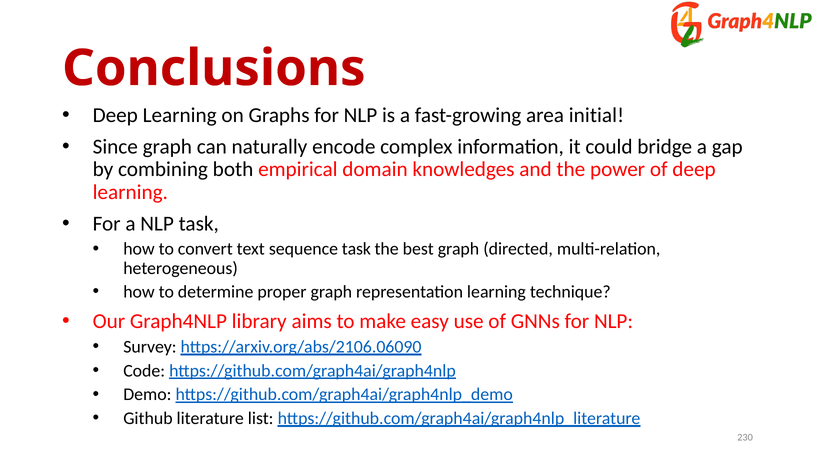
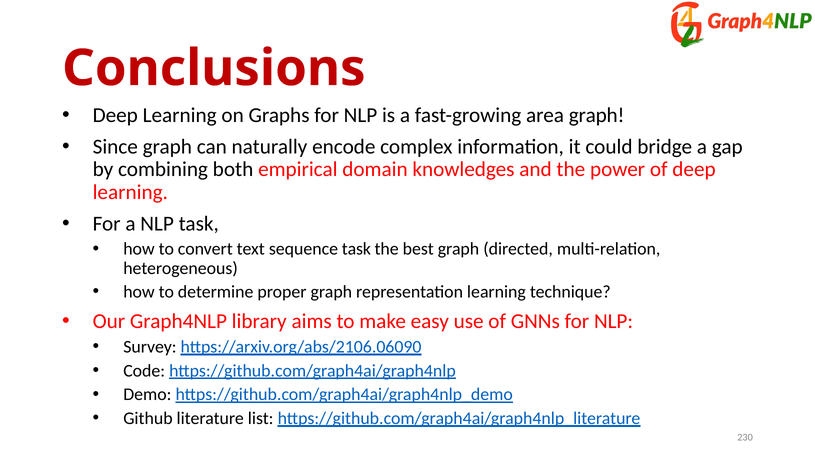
area initial: initial -> graph (597, 115)
